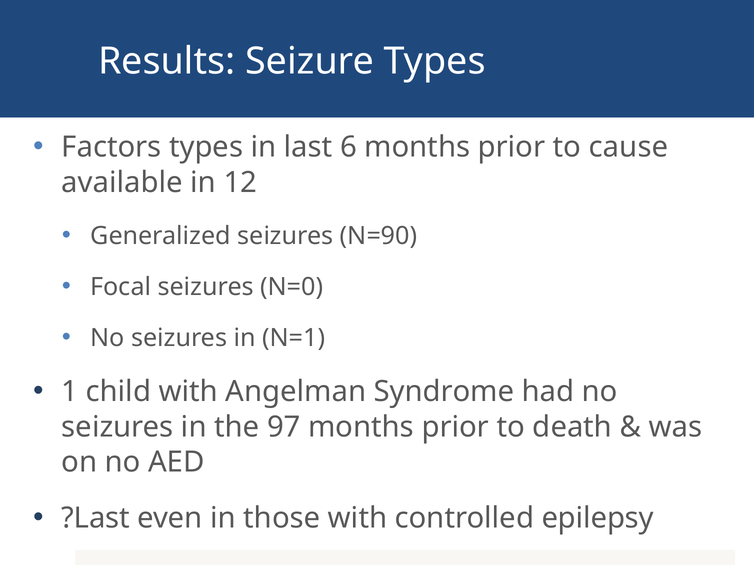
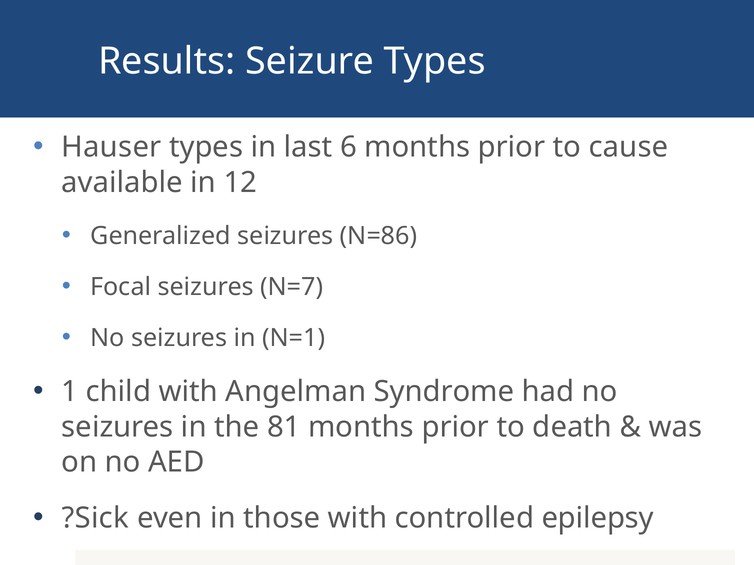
Factors: Factors -> Hauser (111, 147)
N=90: N=90 -> N=86 (379, 236)
N=0: N=0 -> N=7 (292, 287)
97: 97 -> 81 (284, 427)
?Last: ?Last -> ?Sick (95, 519)
